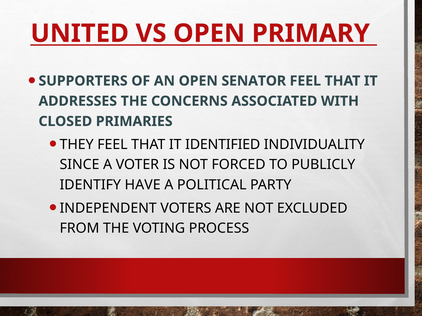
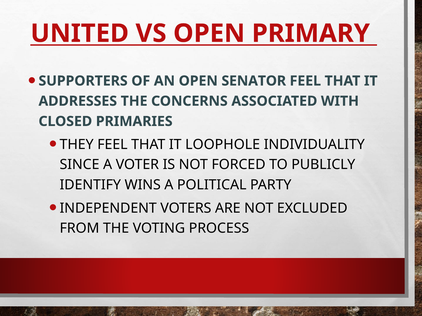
IDENTIFIED: IDENTIFIED -> LOOPHOLE (223, 145)
HAVE: HAVE -> WINS (143, 185)
